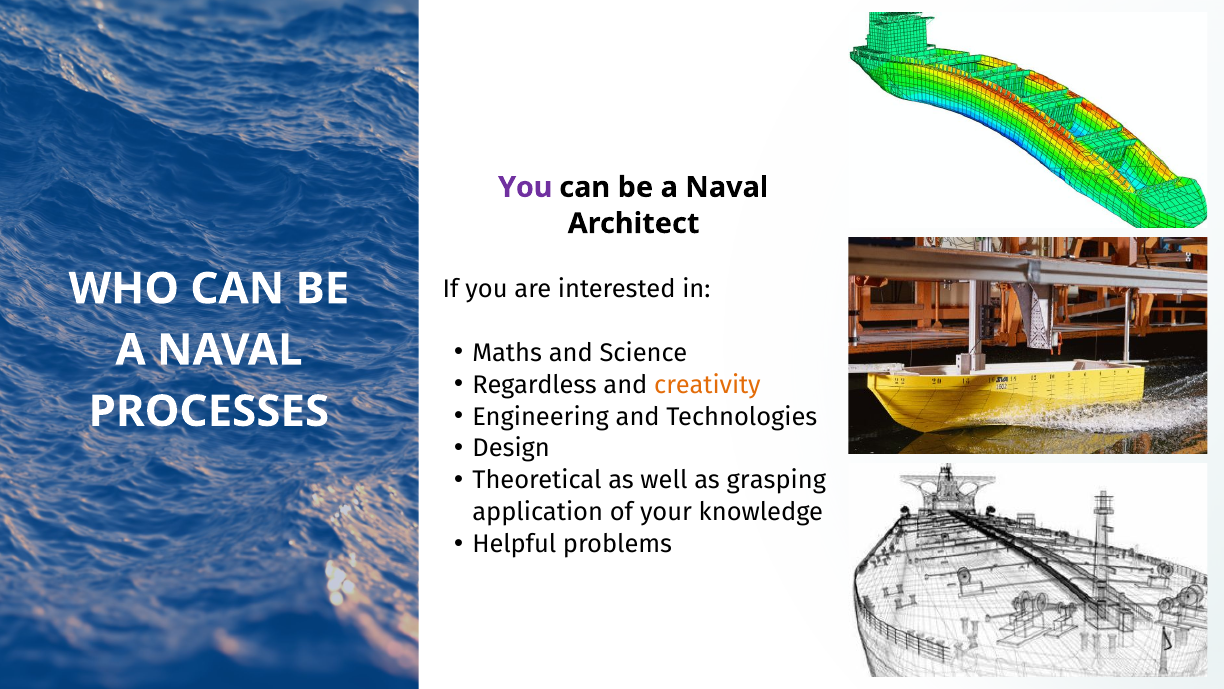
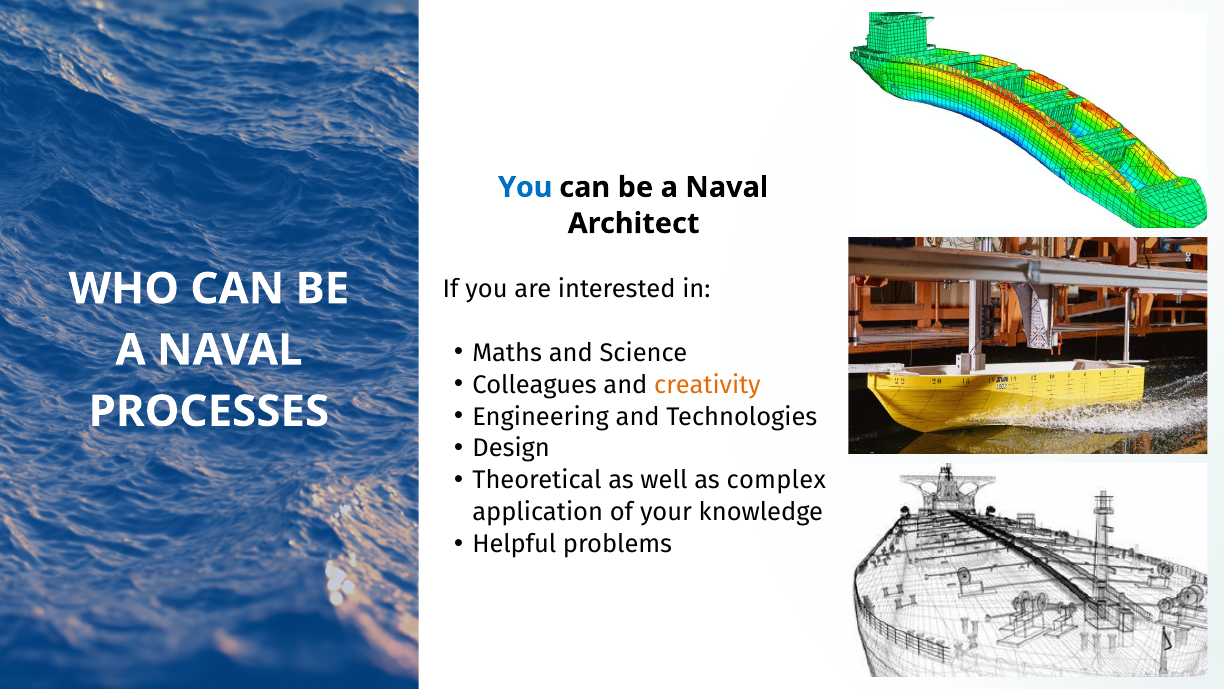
You colour: purple -> blue (525, 187)
Regardless: Regardless -> Colleagues (535, 384)
grasping: grasping -> complex (776, 480)
